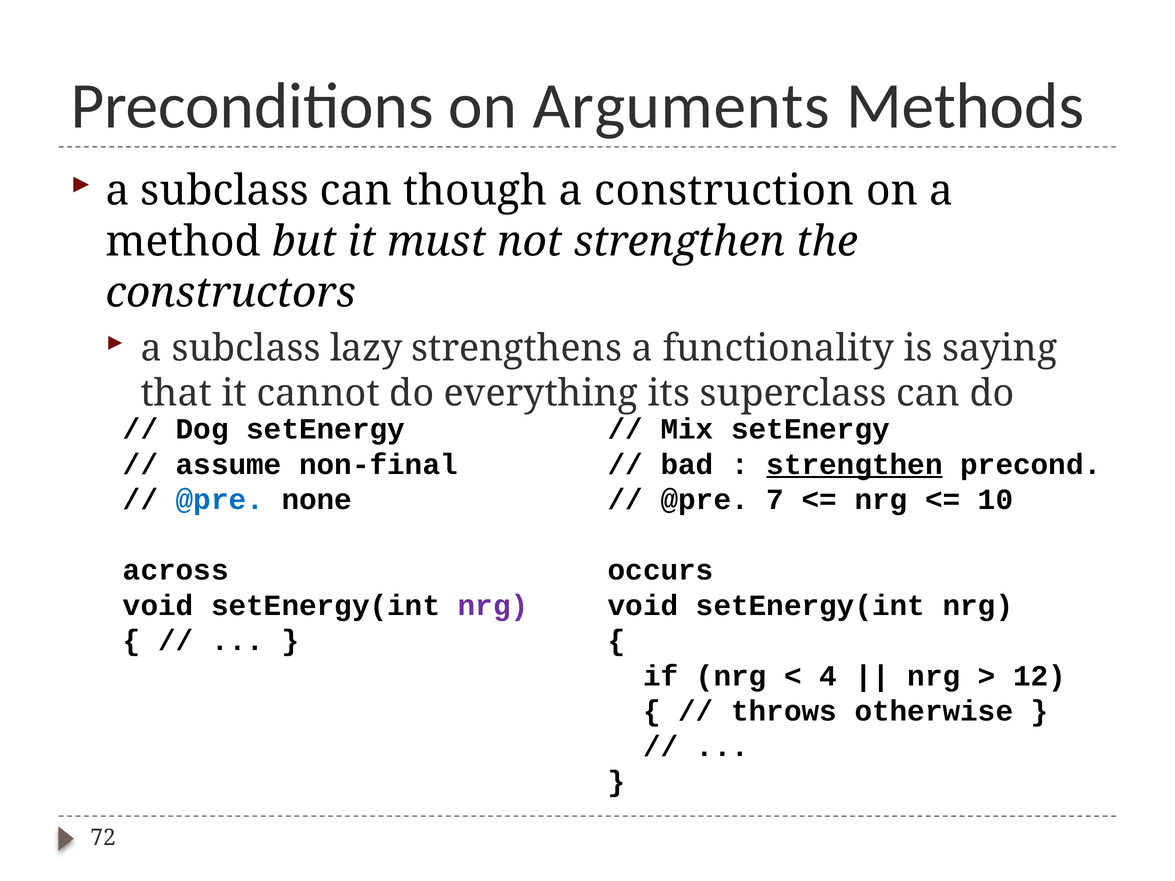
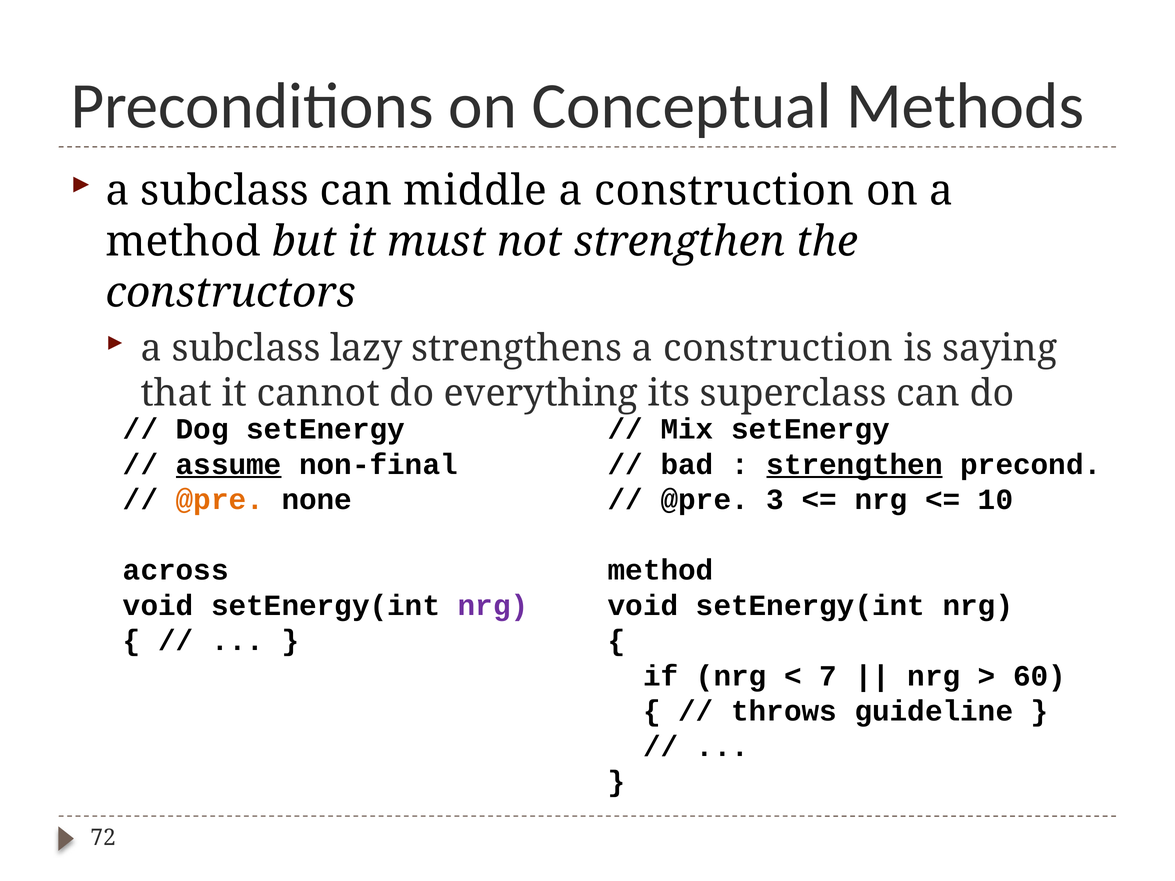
Arguments: Arguments -> Conceptual (682, 106)
though: though -> middle (475, 191)
strengthens a functionality: functionality -> construction (778, 348)
assume underline: none -> present (229, 465)
@pre colour: blue -> orange (220, 500)
7: 7 -> 3 (775, 500)
occurs: occurs -> method (661, 570)
4: 4 -> 7 (828, 676)
12: 12 -> 60 (1040, 676)
otherwise: otherwise -> guideline (934, 711)
